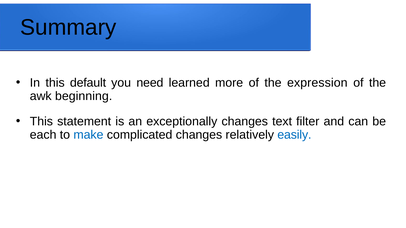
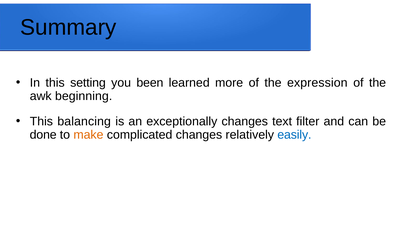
default: default -> setting (88, 83)
need: need -> been (150, 83)
statement: statement -> balancing (84, 122)
each: each -> done (43, 135)
make colour: blue -> orange (88, 135)
